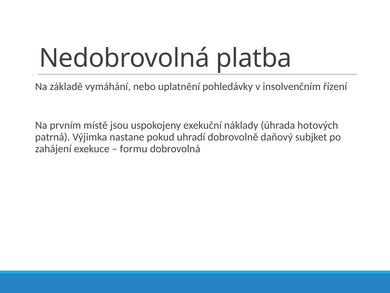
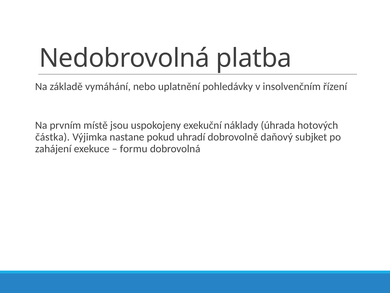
patrná: patrná -> částka (53, 137)
